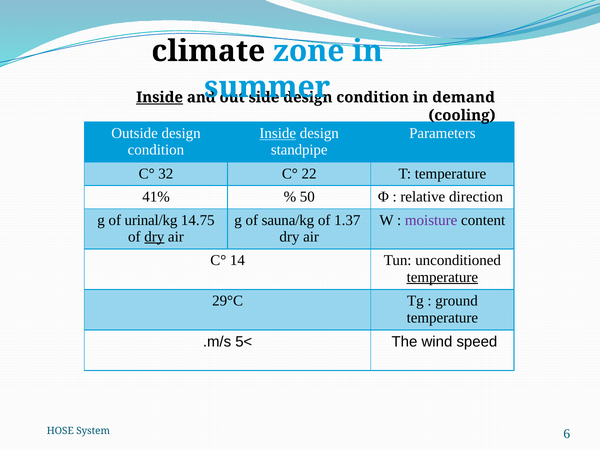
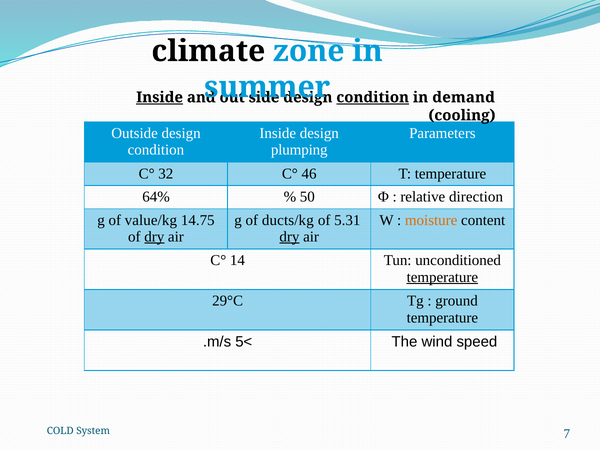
condition underline: none -> present (373, 97)
Inside underline: present -> none (278, 133)
standpipe: standpipe -> plumping (299, 150)
22: 22 -> 46 (309, 174)
41%: 41% -> 64% (156, 197)
urinal/kg: urinal/kg -> value/kg (151, 220)
sauna/kg: sauna/kg -> ducts/kg (288, 220)
1.37: 1.37 -> 5.31 (347, 220)
moisture colour: purple -> orange (431, 220)
dry underline: none -> present (289, 237)
HOSE: HOSE -> COLD (60, 431)
6: 6 -> 7 (567, 434)
